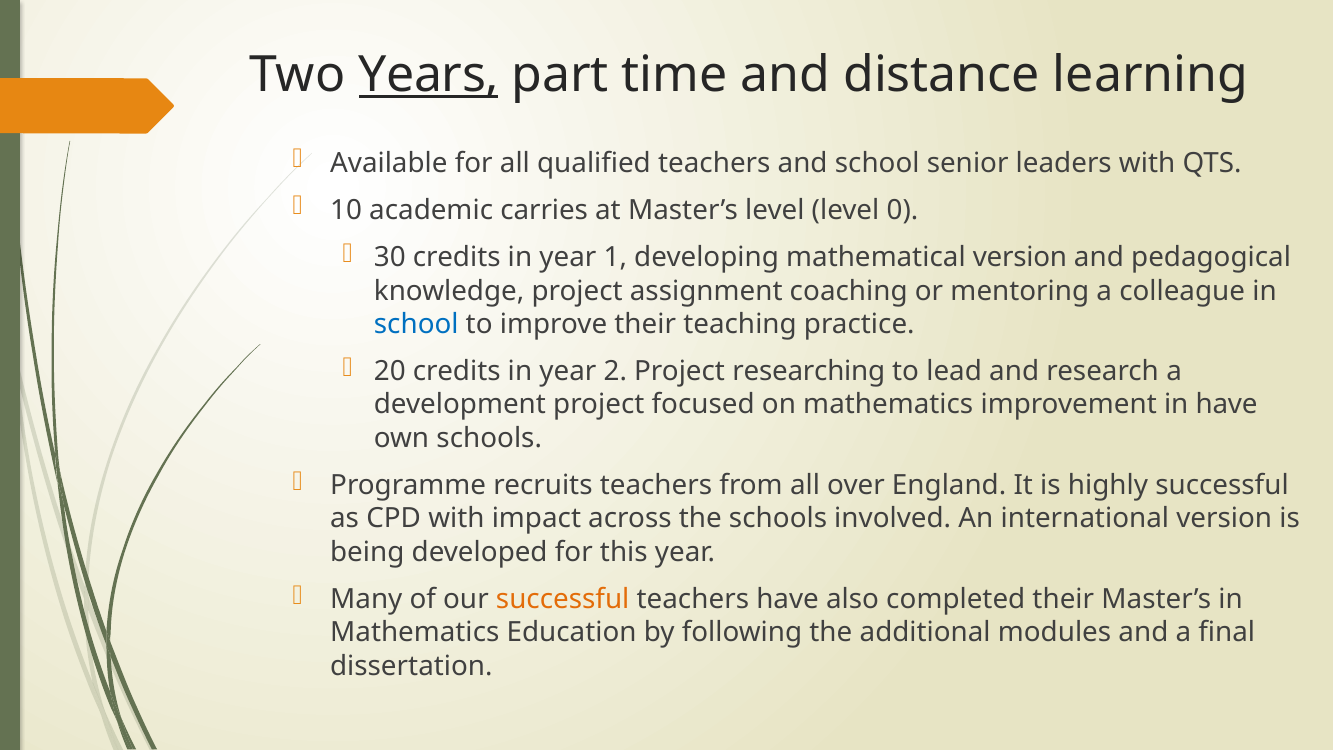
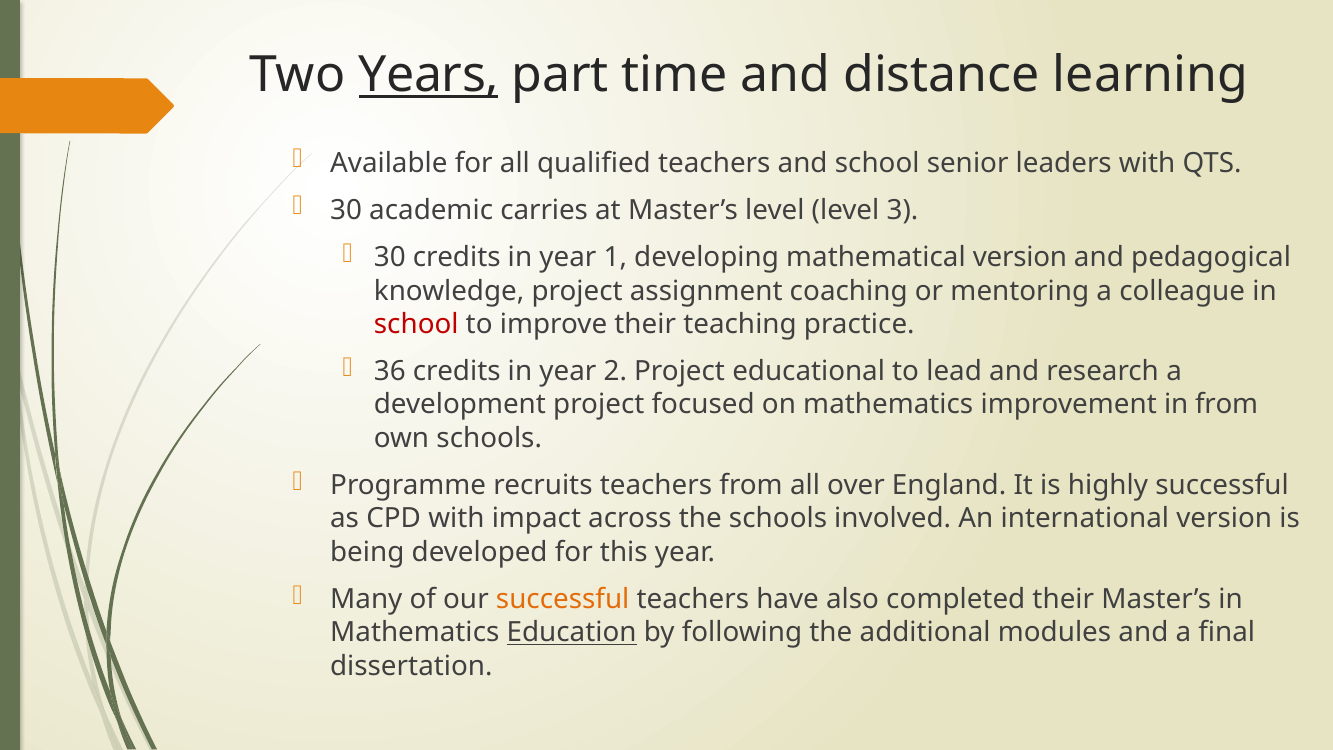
10: 10 -> 30 (346, 210)
0: 0 -> 3 (902, 210)
school colour: blue -> red (416, 324)
20: 20 -> 36 (390, 371)
researching: researching -> educational (809, 371)
in have: have -> from (1227, 405)
Education underline: none -> present (572, 633)
